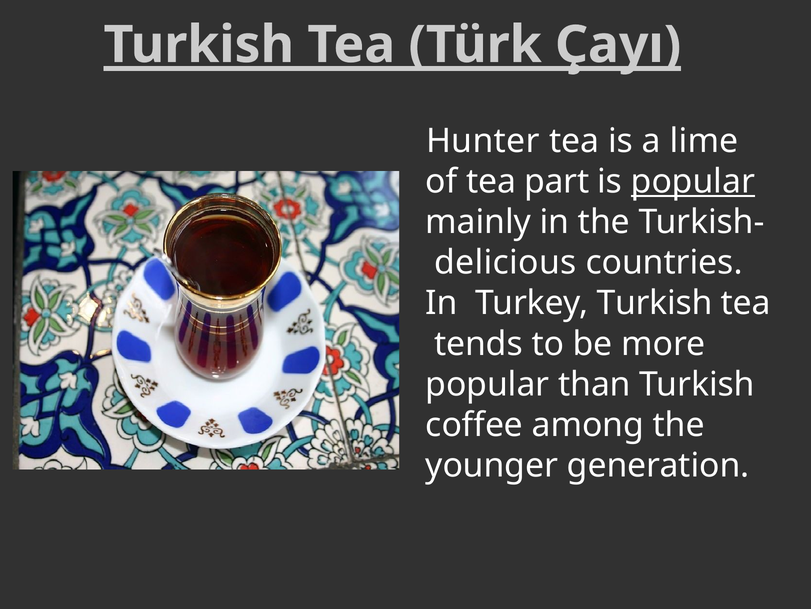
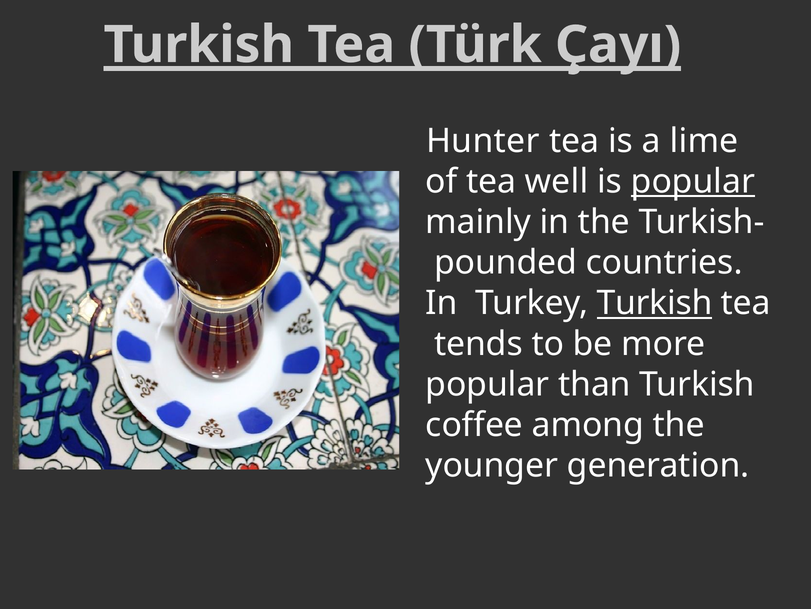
part: part -> well (557, 181)
delicious: delicious -> pounded (506, 262)
Turkish underline: none -> present (655, 303)
